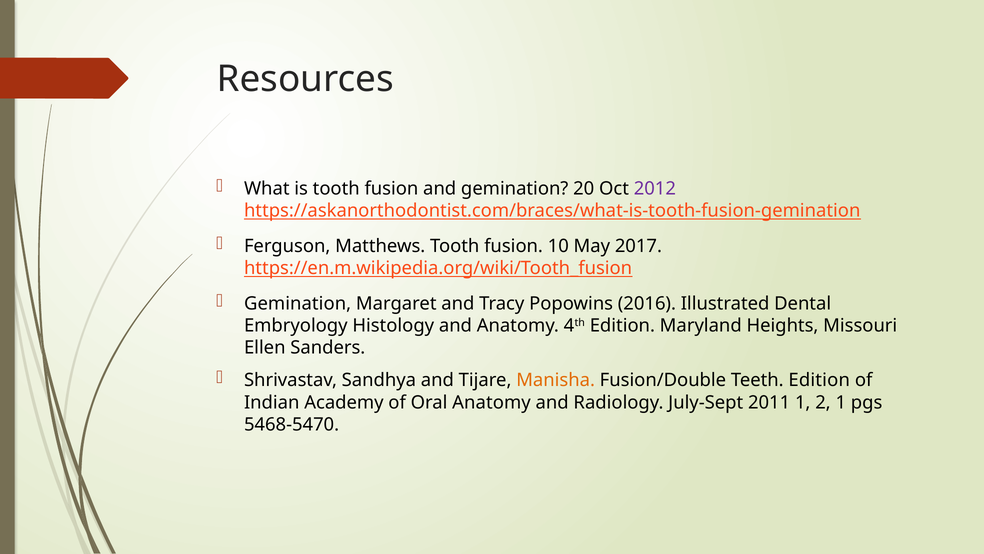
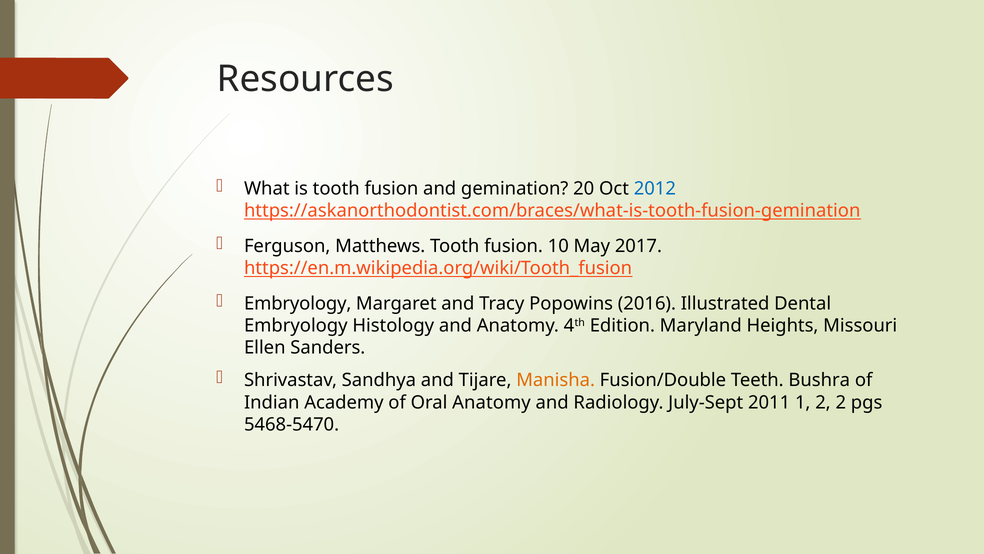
2012 colour: purple -> blue (655, 188)
Gemination: Gemination -> Embryology (298, 303)
Teeth Edition: Edition -> Bushra (819, 380)
2 1: 1 -> 2 (841, 402)
